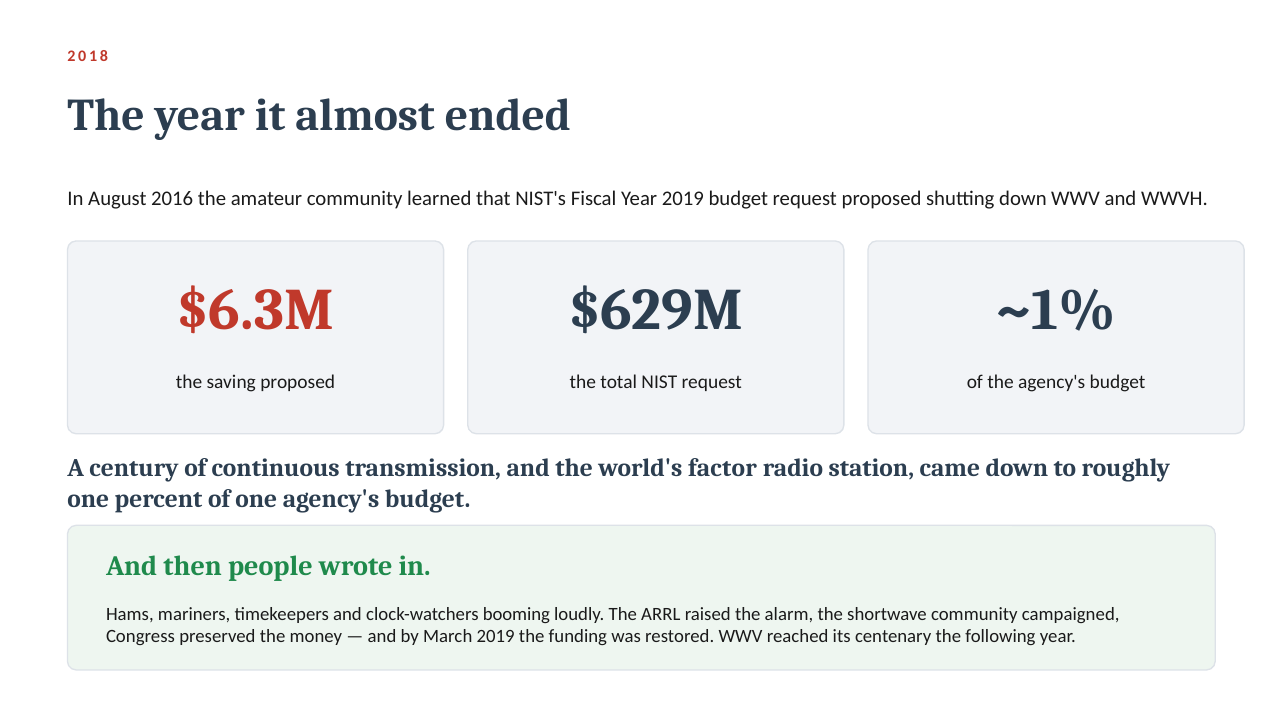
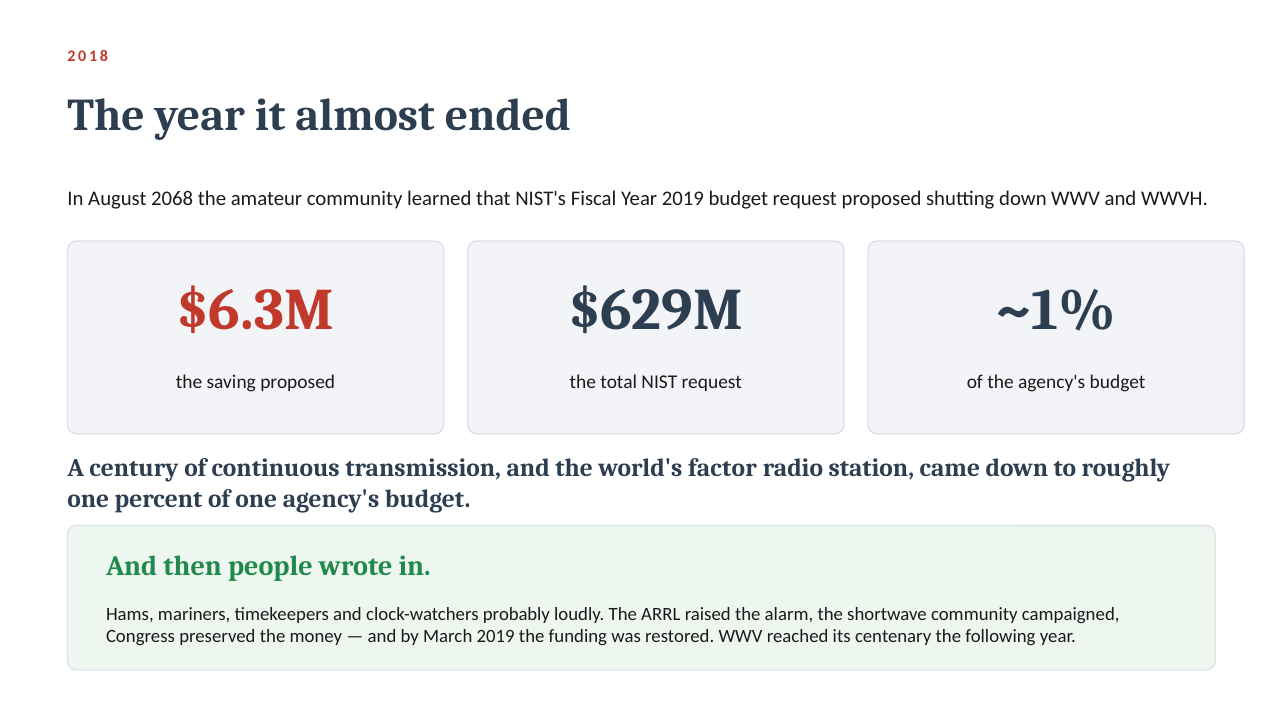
2016: 2016 -> 2068 (172, 199)
booming: booming -> probably (516, 615)
